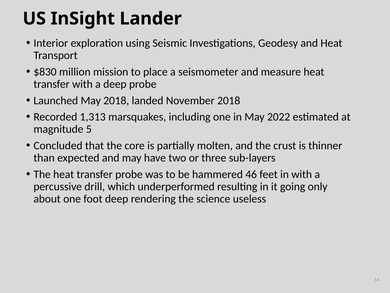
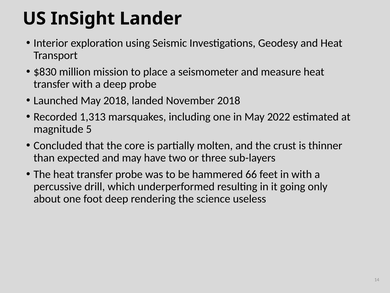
46: 46 -> 66 (251, 174)
